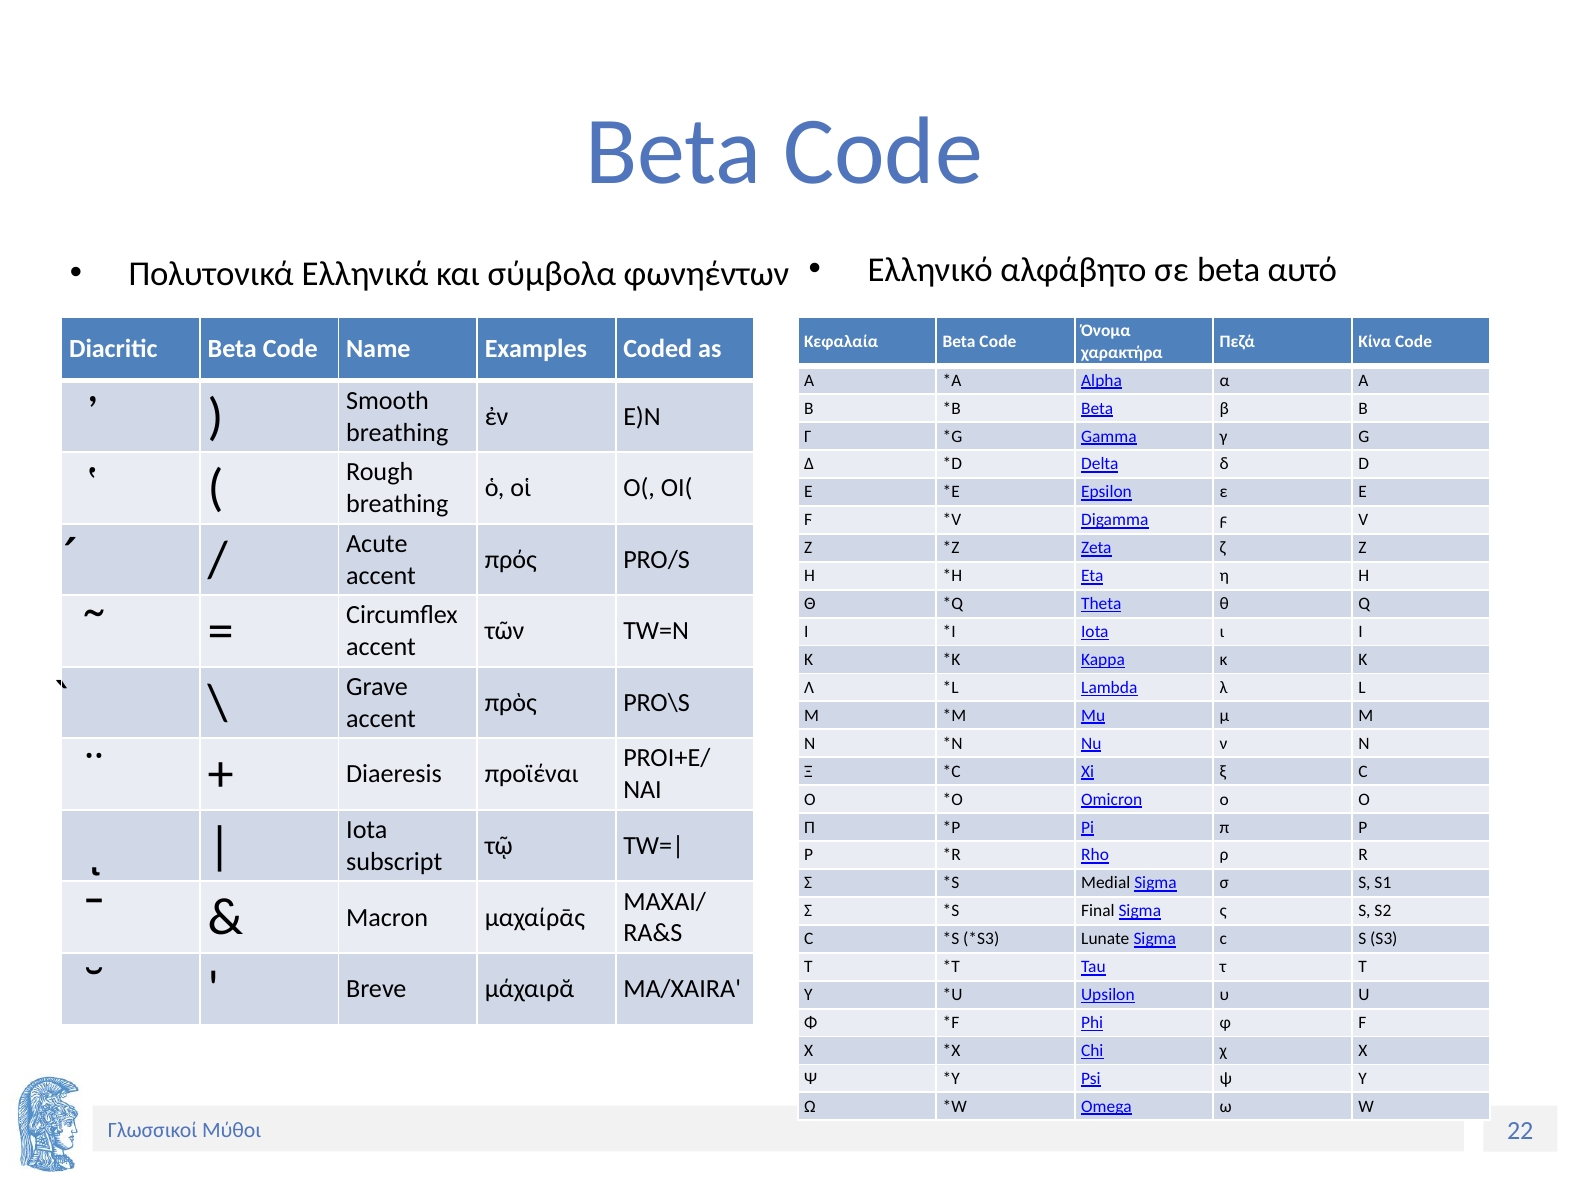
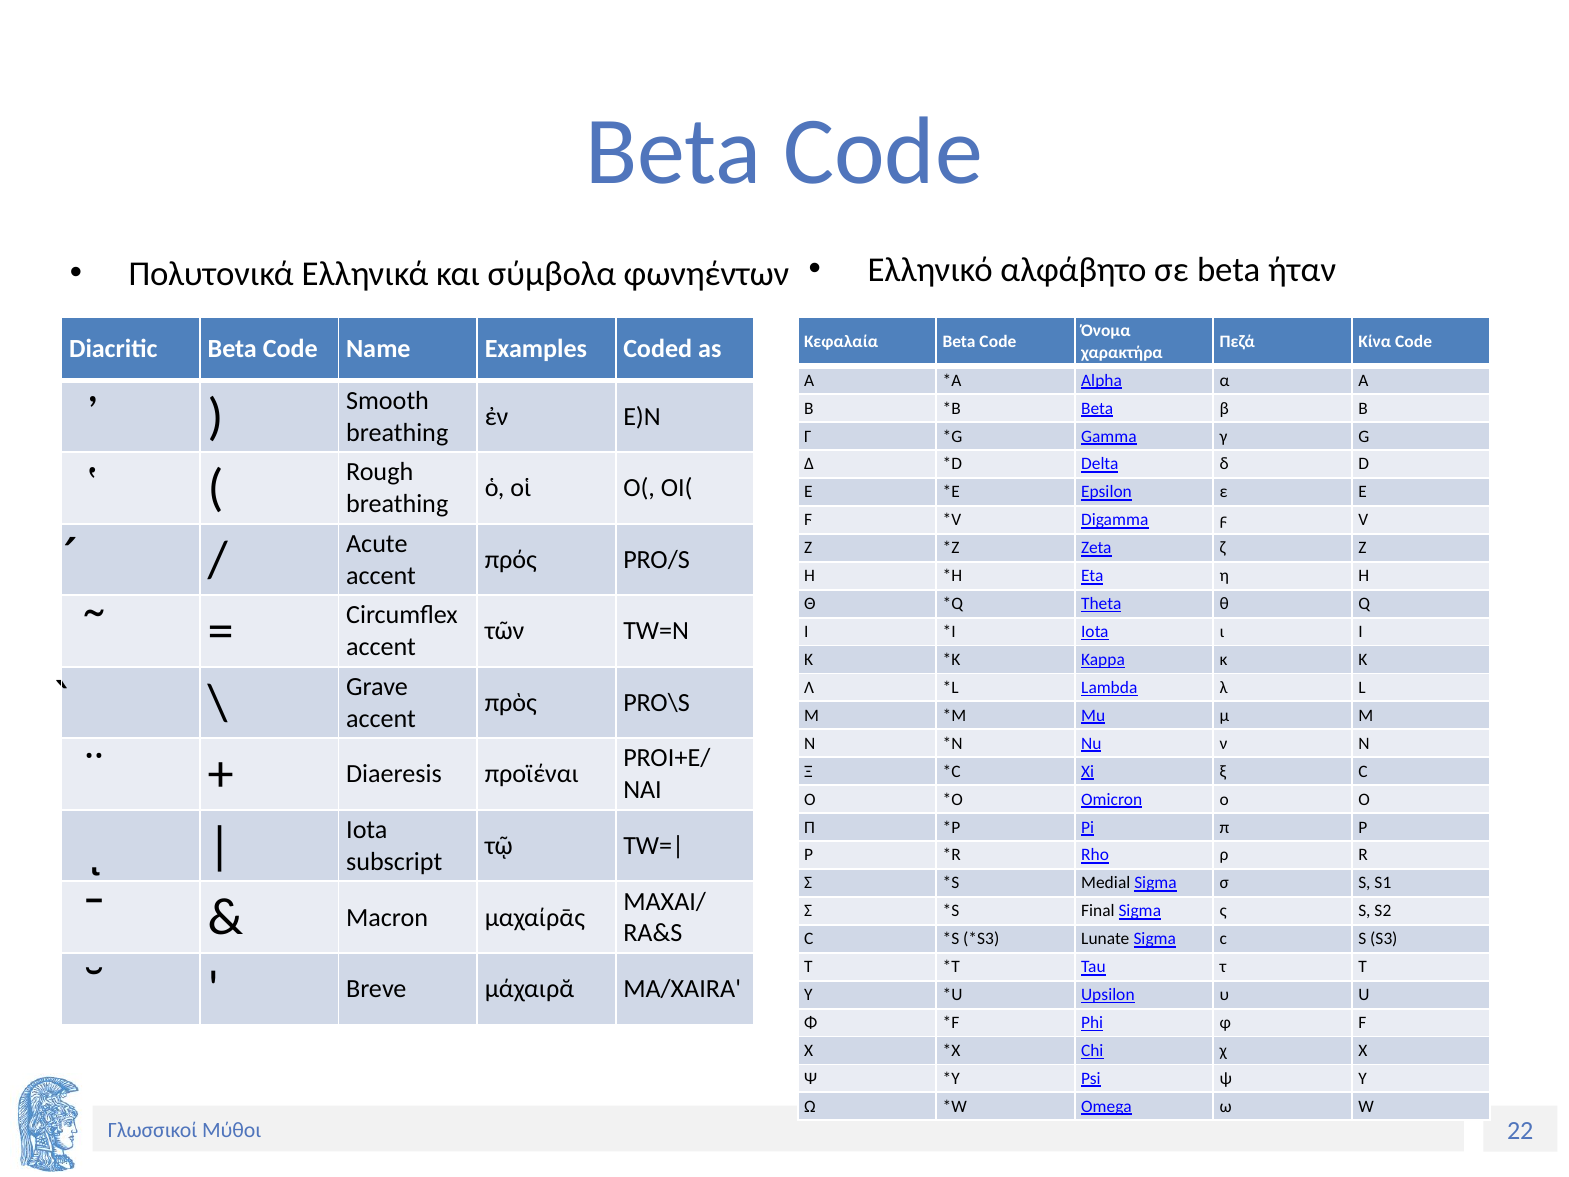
αυτό: αυτό -> ήταν (1302, 270)
